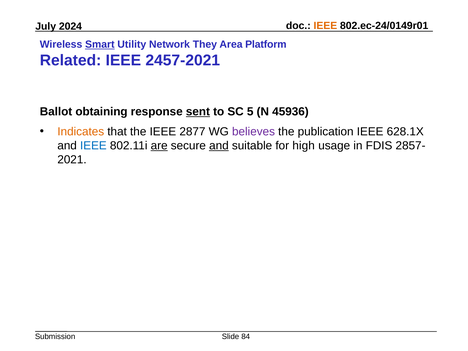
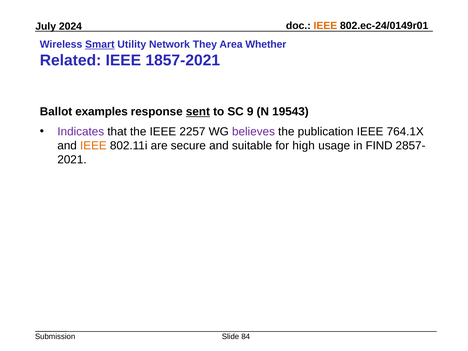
Platform: Platform -> Whether (266, 44)
2457-2021: 2457-2021 -> 1857-2021 (183, 60)
obtaining: obtaining -> examples (102, 112)
5: 5 -> 9 (250, 112)
45936: 45936 -> 19543 (290, 112)
Indicates colour: orange -> purple (81, 131)
2877: 2877 -> 2257 (192, 131)
628.1X: 628.1X -> 764.1X (405, 131)
IEEE colour: blue -> orange (93, 146)
are underline: present -> none (159, 146)
and underline: present -> none (219, 146)
FDIS: FDIS -> FIND (379, 146)
